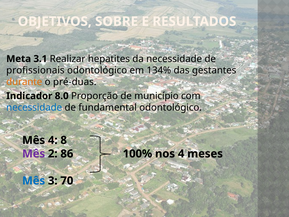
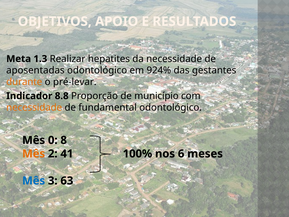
SOBRE: SOBRE -> APOIO (117, 21)
3.1: 3.1 -> 1.3 (40, 59)
profissionais: profissionais -> aposentadas (35, 70)
134%: 134% -> 924% (159, 70)
pré-duas: pré-duas -> pré-levar (75, 82)
8.0: 8.0 -> 8.8 (62, 96)
necessidade colour: blue -> orange (34, 107)
Mês 4: 4 -> 0 (53, 140)
Mês colour: purple -> orange (34, 154)
86: 86 -> 41 (67, 154)
nos 4: 4 -> 6 (181, 154)
70: 70 -> 63 (67, 181)
